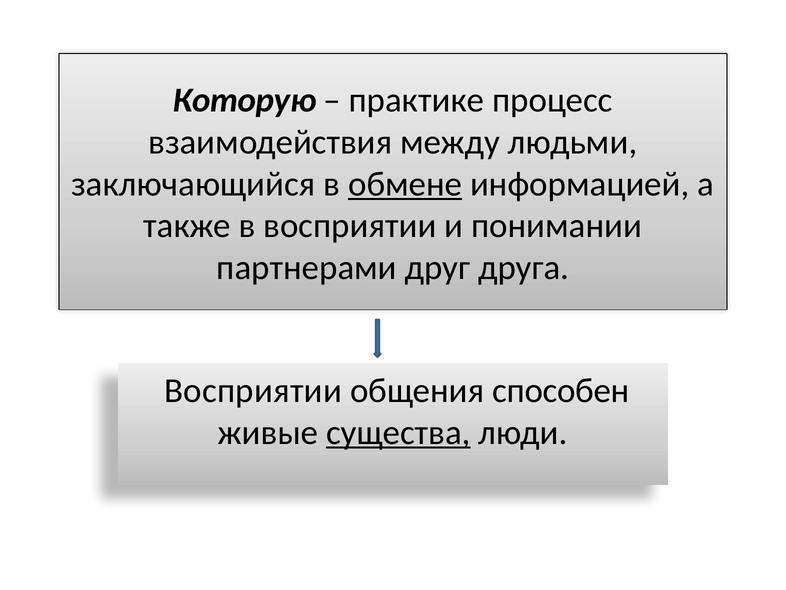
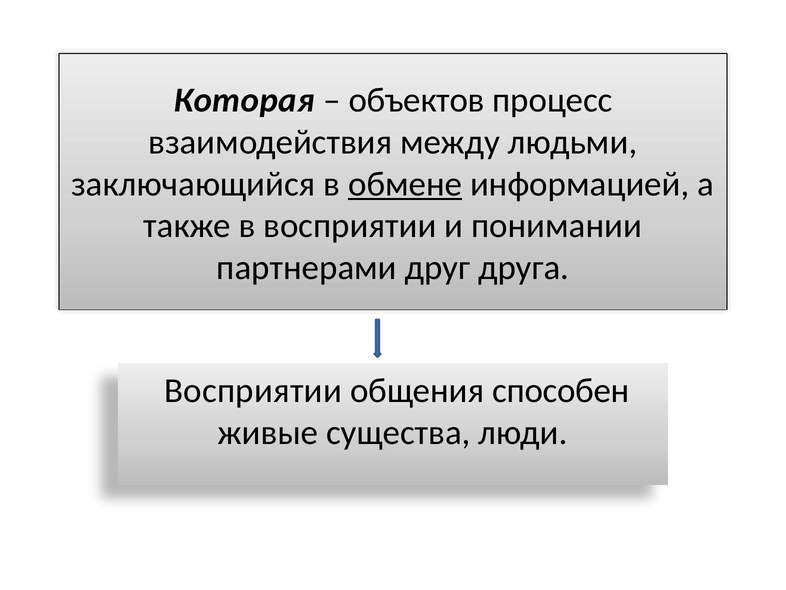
Которую: Которую -> Которая (244, 100)
практике: практике -> объектов (417, 100)
существа underline: present -> none (398, 432)
